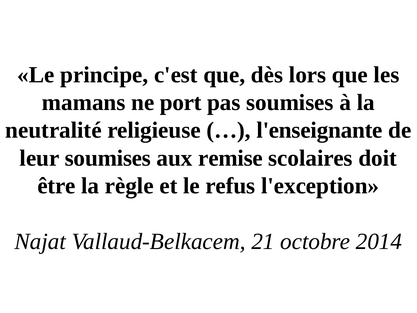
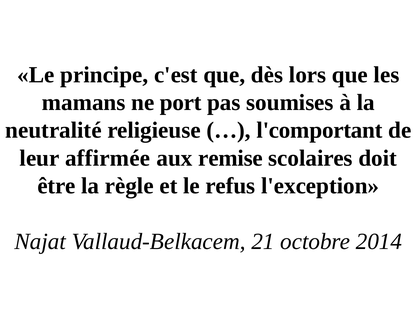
l'enseignante: l'enseignante -> l'comportant (320, 130)
leur soumises: soumises -> affirmée (108, 158)
